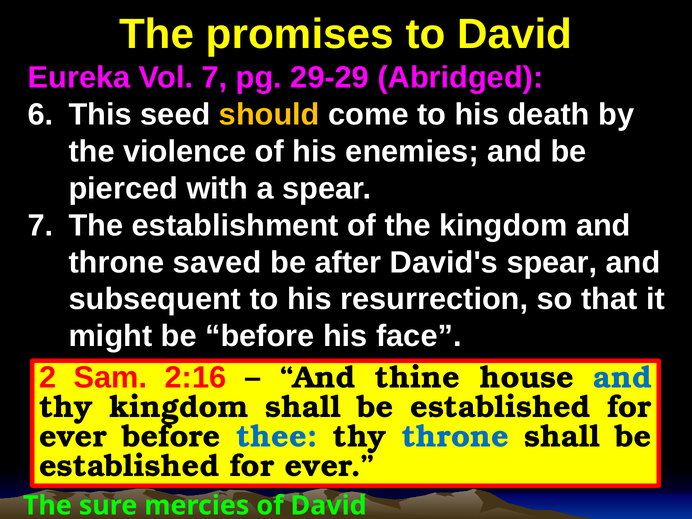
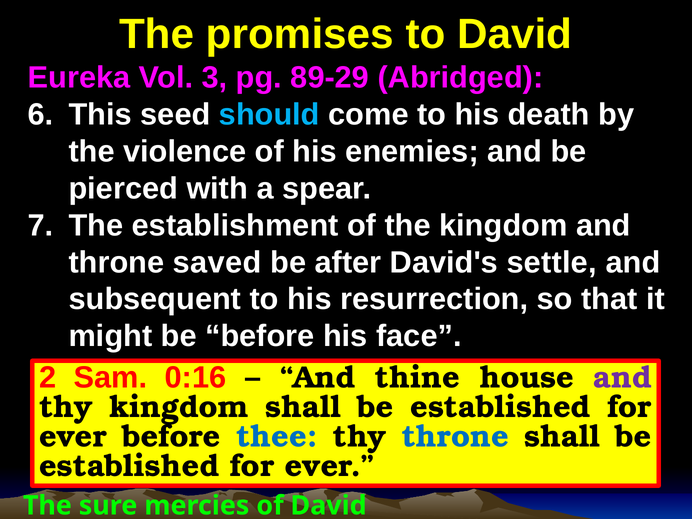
Vol 7: 7 -> 3 (214, 78)
29-29: 29-29 -> 89-29 (330, 78)
should colour: yellow -> light blue (269, 115)
David's spear: spear -> settle (552, 262)
2:16: 2:16 -> 0:16 (196, 378)
and colour: blue -> purple (623, 378)
